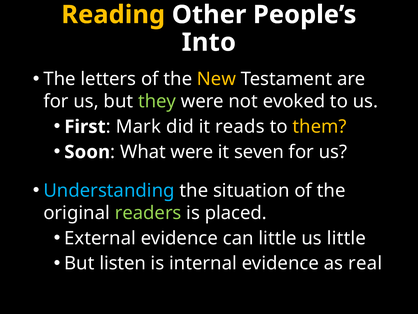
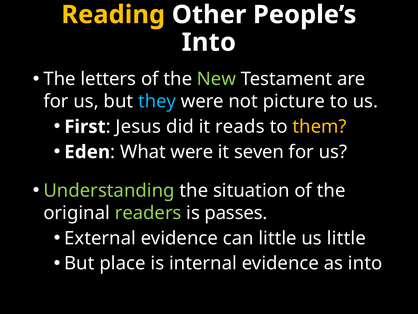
New colour: yellow -> light green (216, 79)
they colour: light green -> light blue (157, 101)
evoked: evoked -> picture (294, 101)
Mark: Mark -> Jesus (138, 127)
Soon: Soon -> Eden (87, 152)
Understanding colour: light blue -> light green (109, 190)
placed: placed -> passes (236, 213)
listen: listen -> place (123, 263)
as real: real -> into (365, 263)
